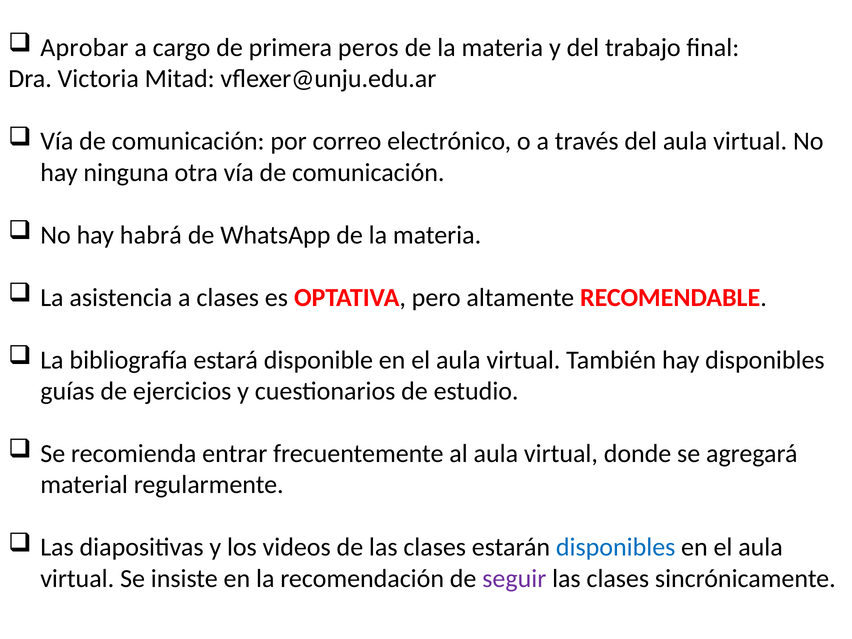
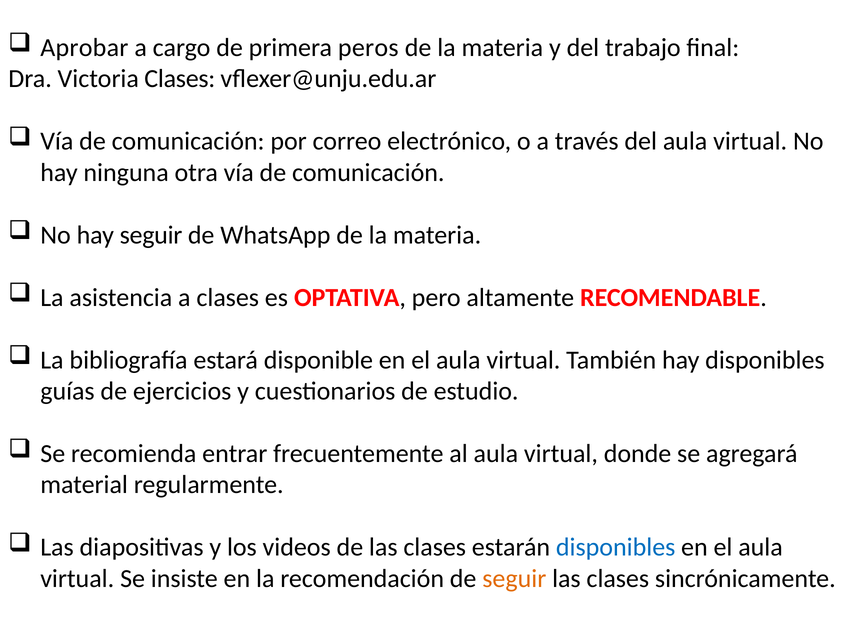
Victoria Mitad: Mitad -> Clases (180, 79)
hay habrá: habrá -> seguir (151, 235)
seguir colour: purple -> orange (514, 579)
